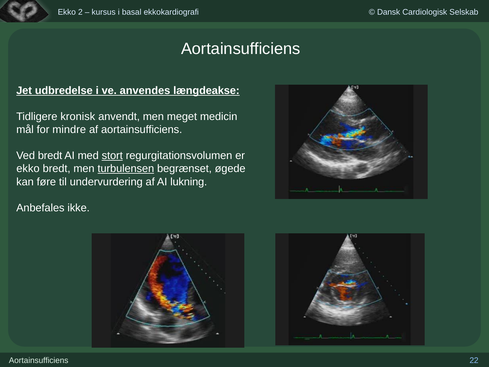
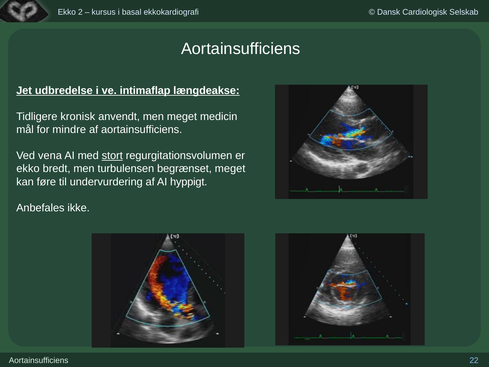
anvendes: anvendes -> intimaflap (145, 90)
Ved bredt: bredt -> vena (50, 156)
turbulensen underline: present -> none (126, 169)
begrænset øgede: øgede -> meget (230, 169)
lukning: lukning -> hyppigt (189, 182)
